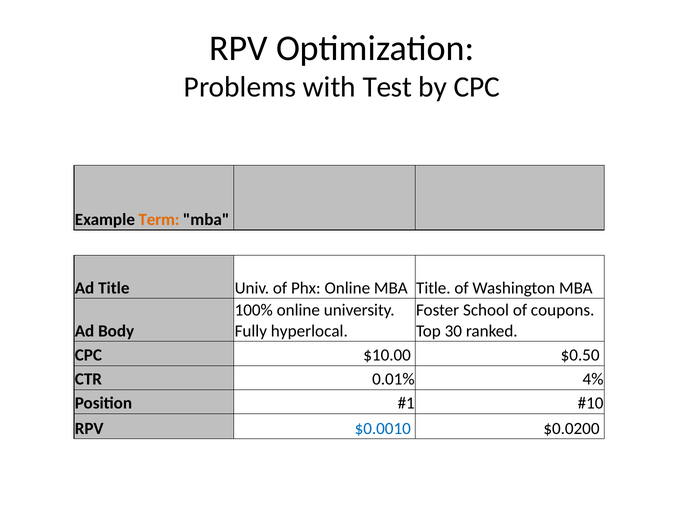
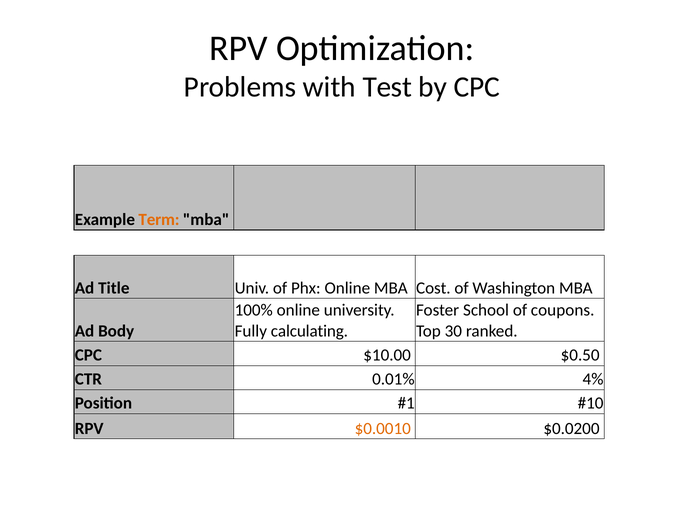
MBA Title: Title -> Cost (433, 288)
hyperlocal: hyperlocal -> calculating (309, 331)
$0.0010 colour: blue -> orange (383, 429)
